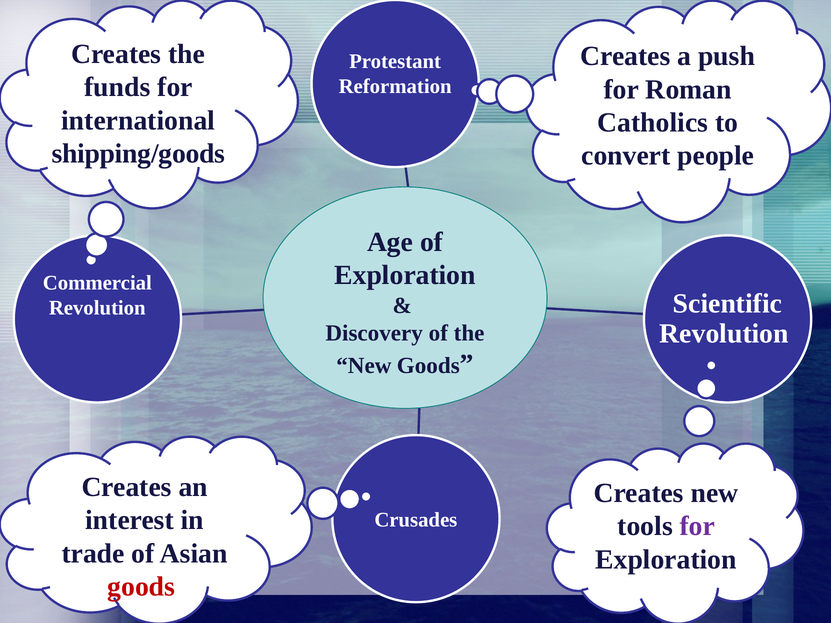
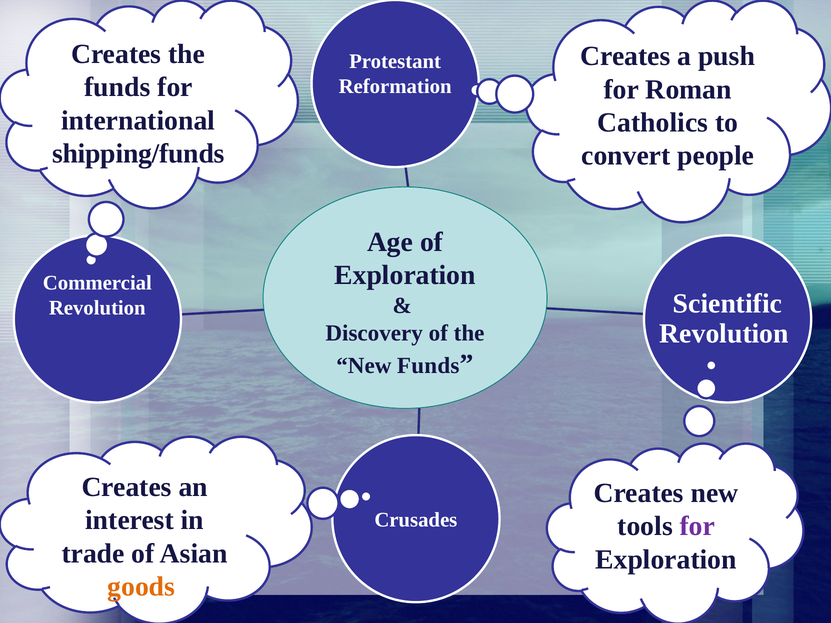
shipping/goods: shipping/goods -> shipping/funds (138, 154)
New Goods: Goods -> Funds (428, 366)
goods colour: red -> orange (141, 587)
